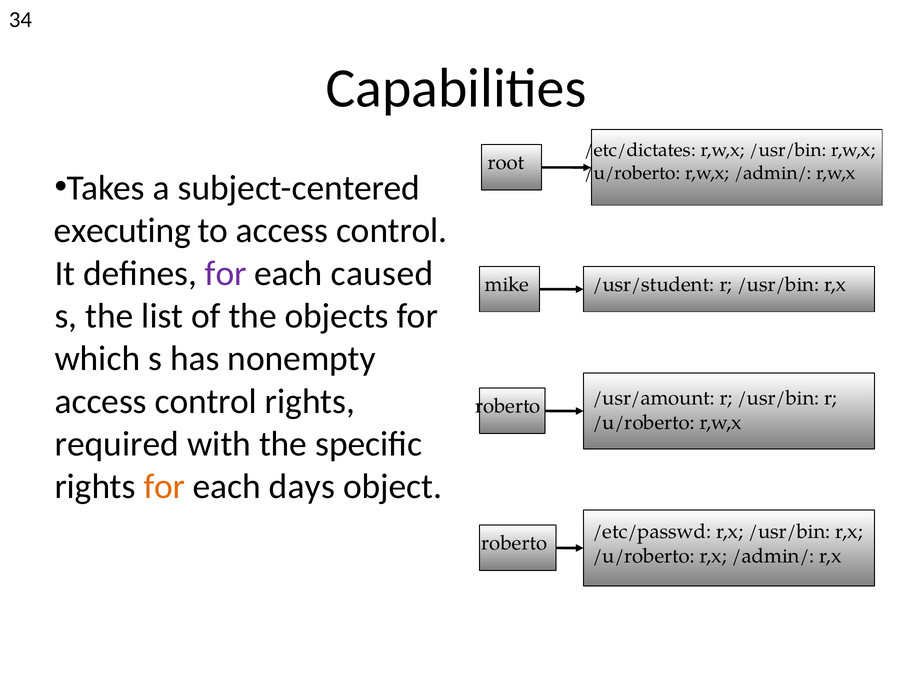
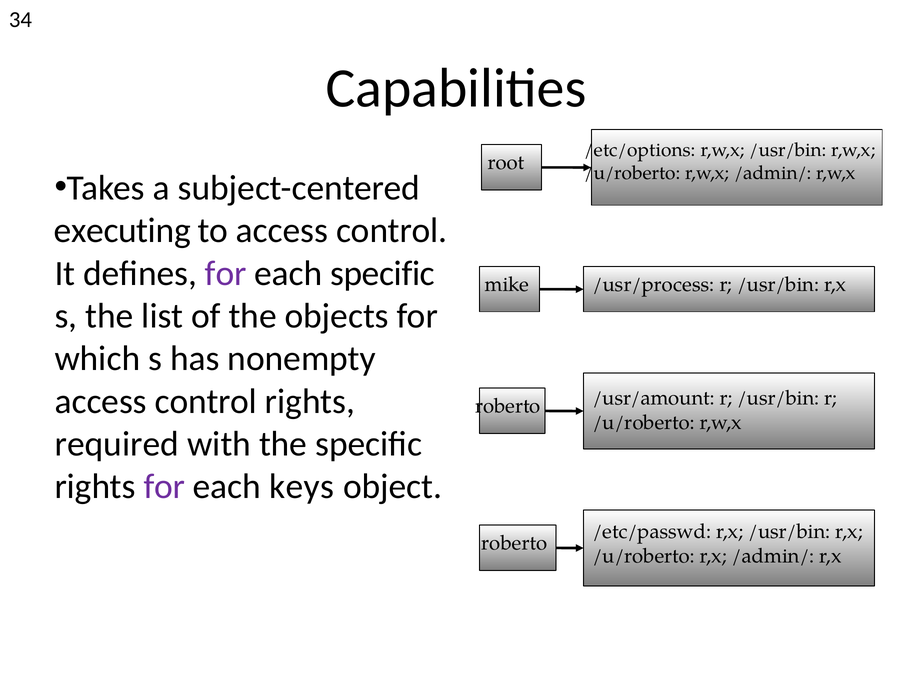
/etc/dictates: /etc/dictates -> /etc/options (640, 150)
each caused: caused -> specific (382, 273)
/usr/student: /usr/student -> /usr/process (654, 284)
for colour: orange -> purple (164, 486)
days: days -> keys (302, 486)
